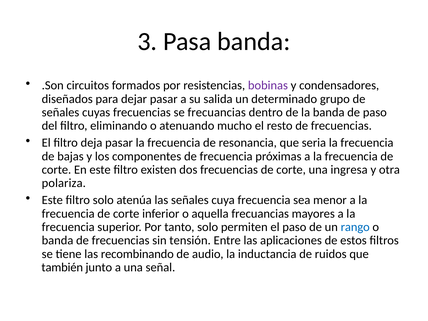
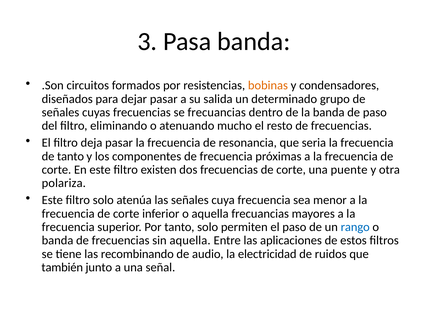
bobinas colour: purple -> orange (268, 85)
de bajas: bajas -> tanto (71, 156)
ingresa: ingresa -> puente (349, 170)
sin tensión: tensión -> aquella (190, 241)
inductancia: inductancia -> electricidad (267, 254)
